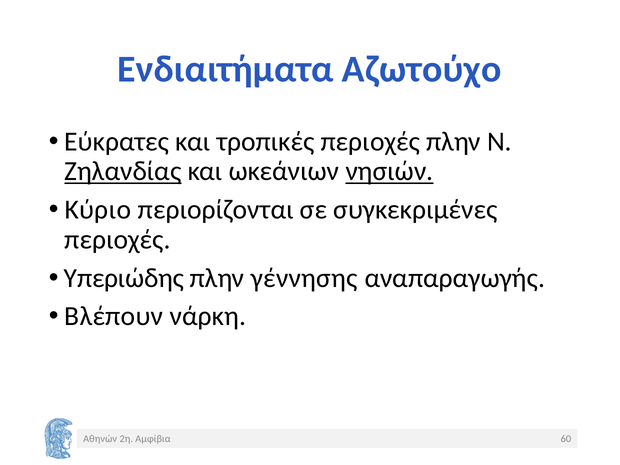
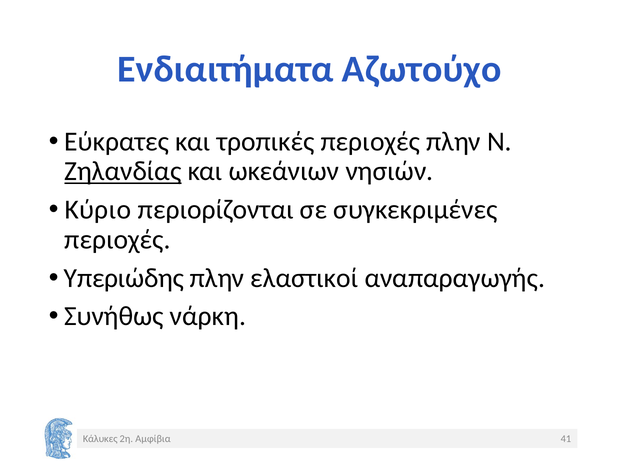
νησιών underline: present -> none (389, 171)
γέννησης: γέννησης -> ελαστικοί (304, 278)
Βλέπουν: Βλέπουν -> Συνήθως (114, 316)
Αθηνών: Αθηνών -> Κάλυκες (100, 439)
60: 60 -> 41 (566, 439)
